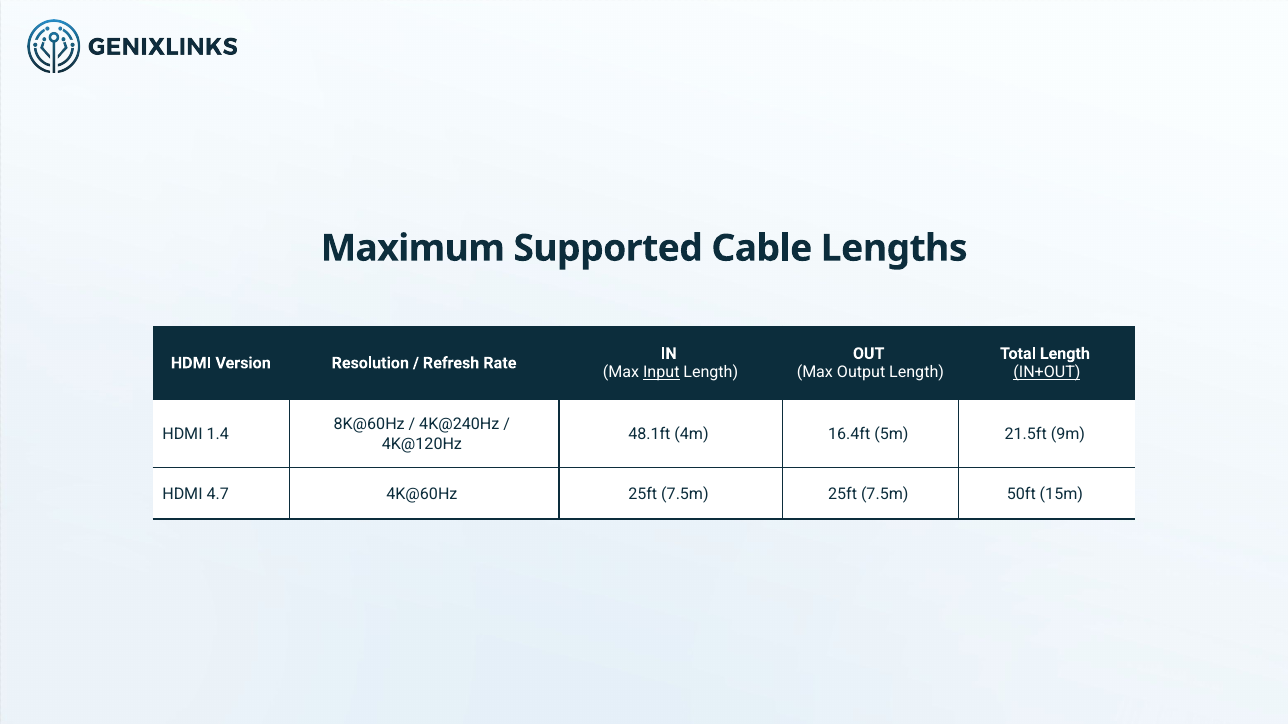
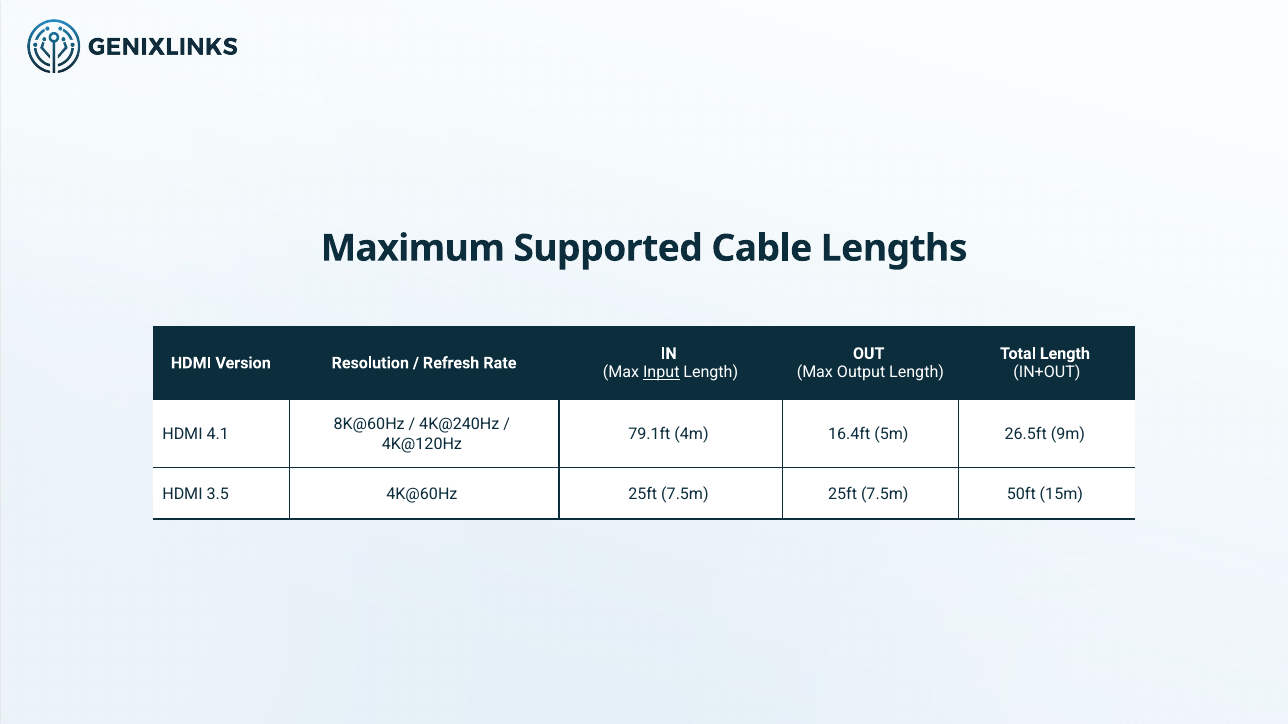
IN+OUT underline: present -> none (1047, 373)
1.4: 1.4 -> 4.1 (218, 434)
48.1ft: 48.1ft -> 79.1ft (649, 434)
21.5ft: 21.5ft -> 26.5ft (1026, 434)
4.7: 4.7 -> 3.5 (218, 494)
